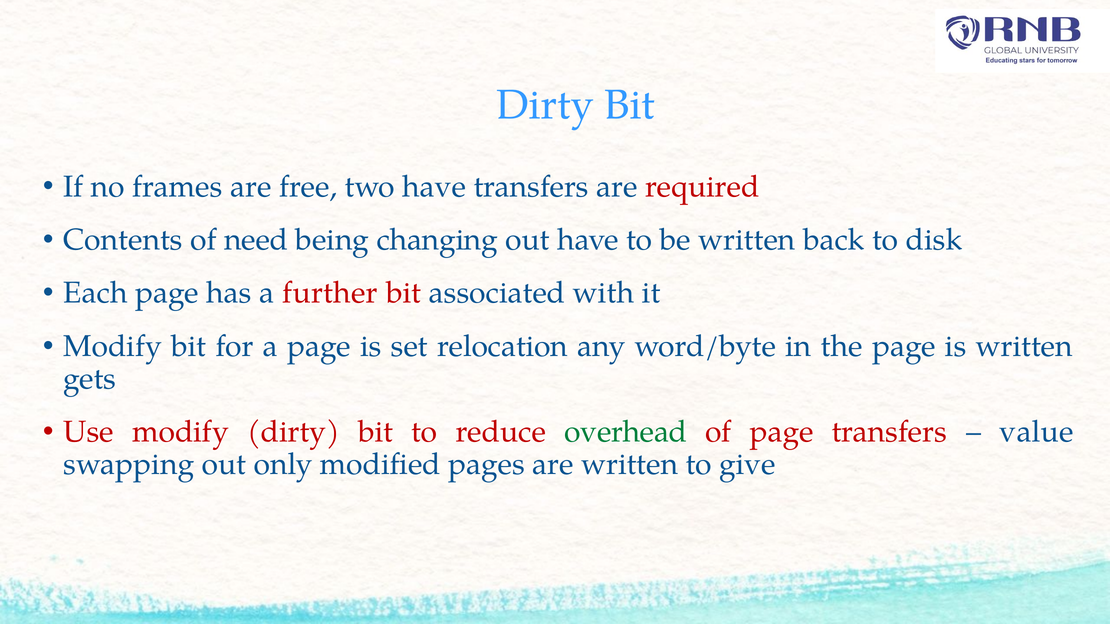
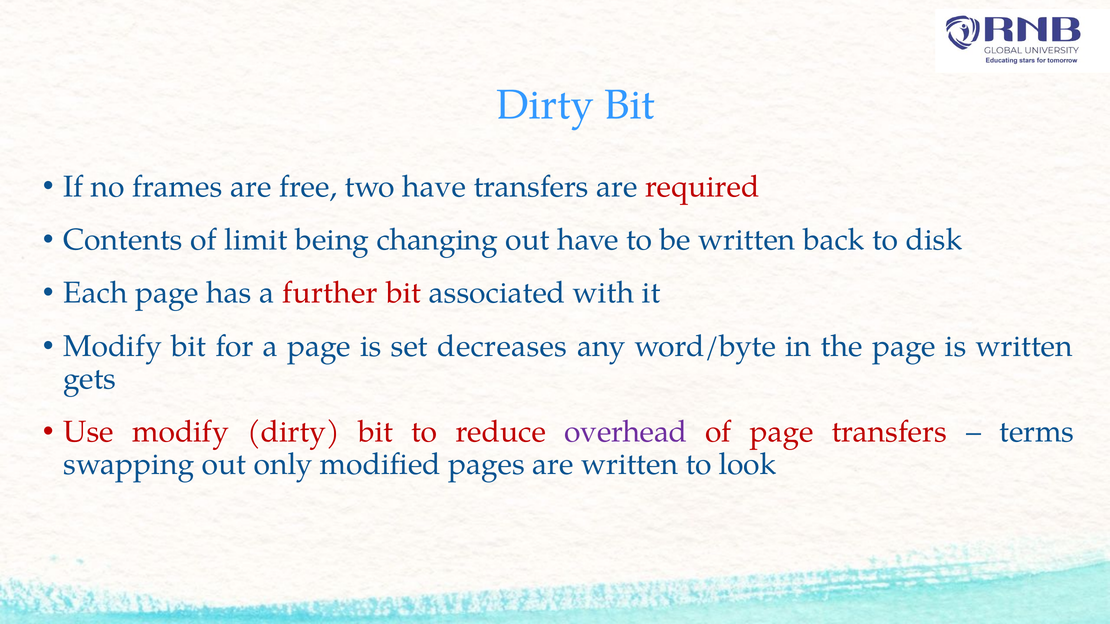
need: need -> limit (256, 240)
relocation: relocation -> decreases (502, 347)
overhead colour: green -> purple (626, 432)
value: value -> terms (1037, 432)
give: give -> look (748, 465)
